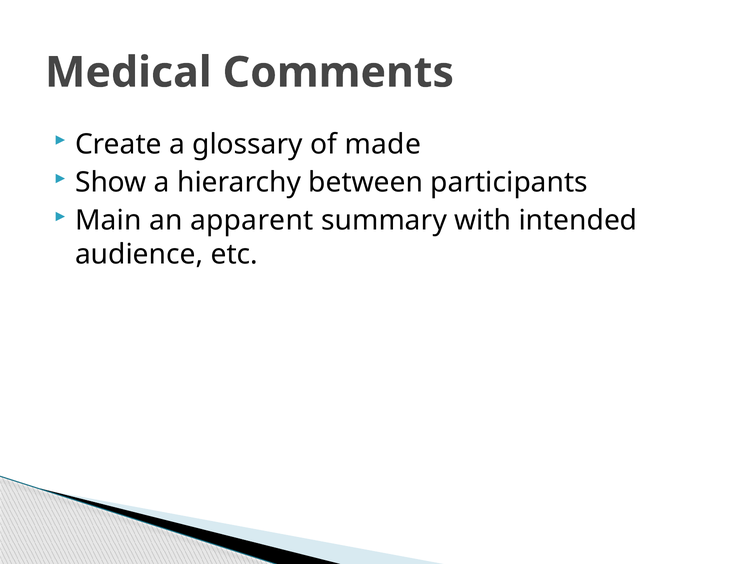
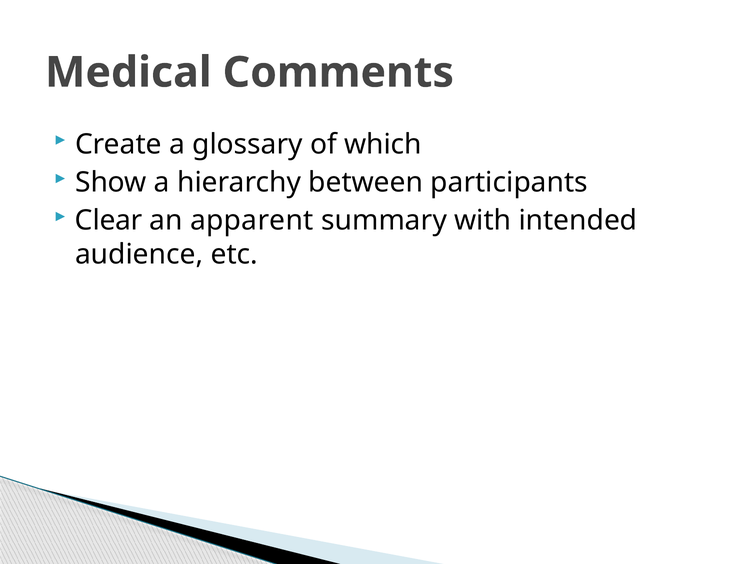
made: made -> which (383, 144)
Main: Main -> Clear (109, 221)
